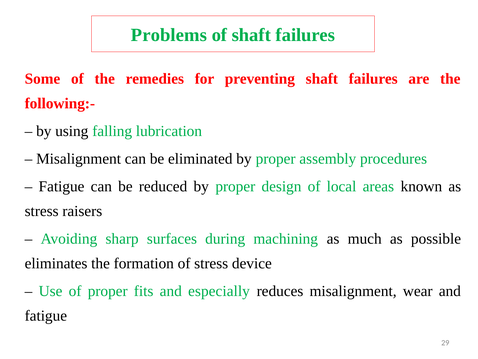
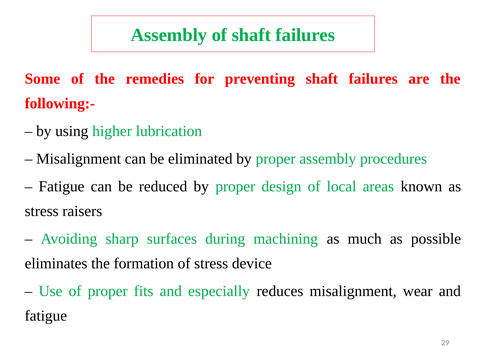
Problems: Problems -> Assembly (169, 35)
falling: falling -> higher (112, 131)
